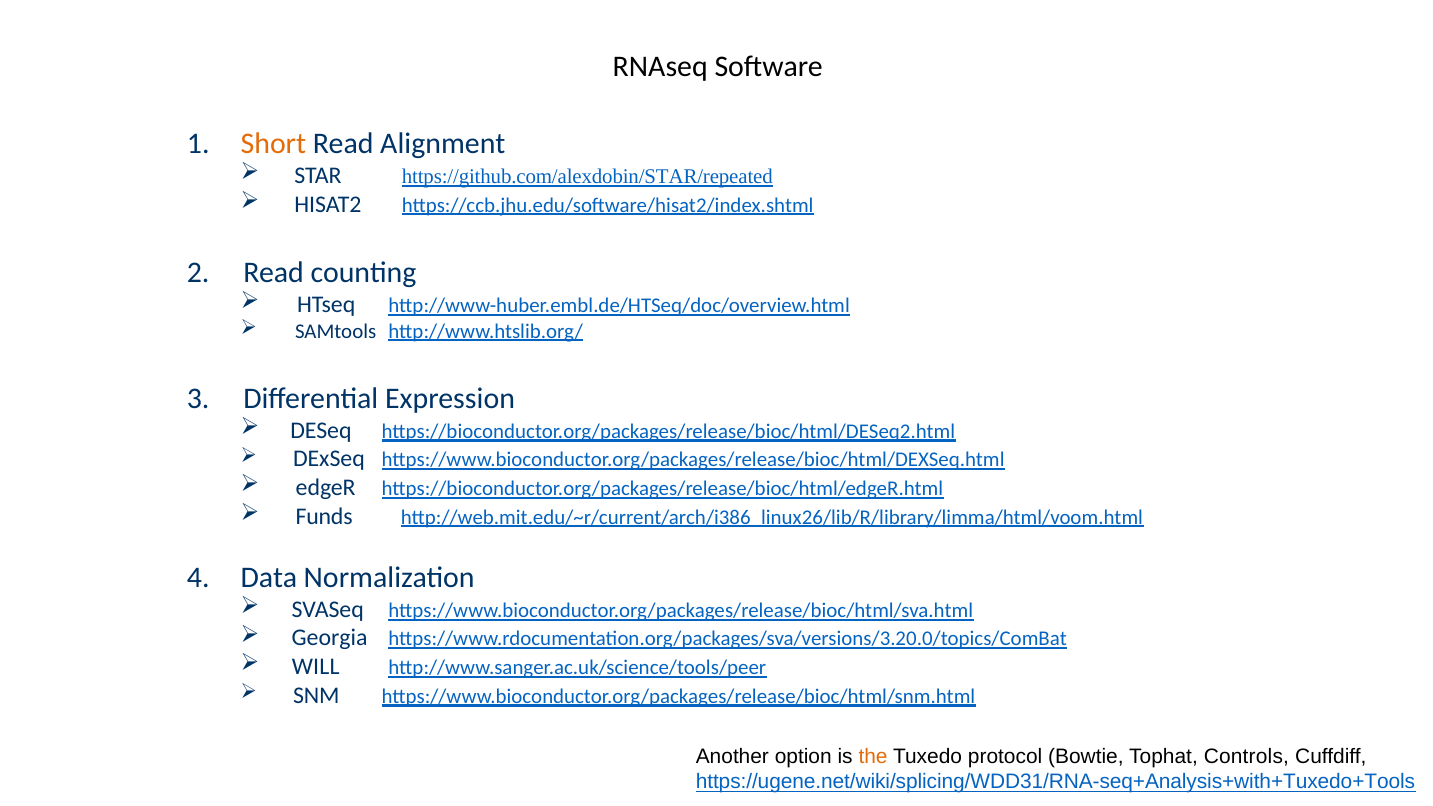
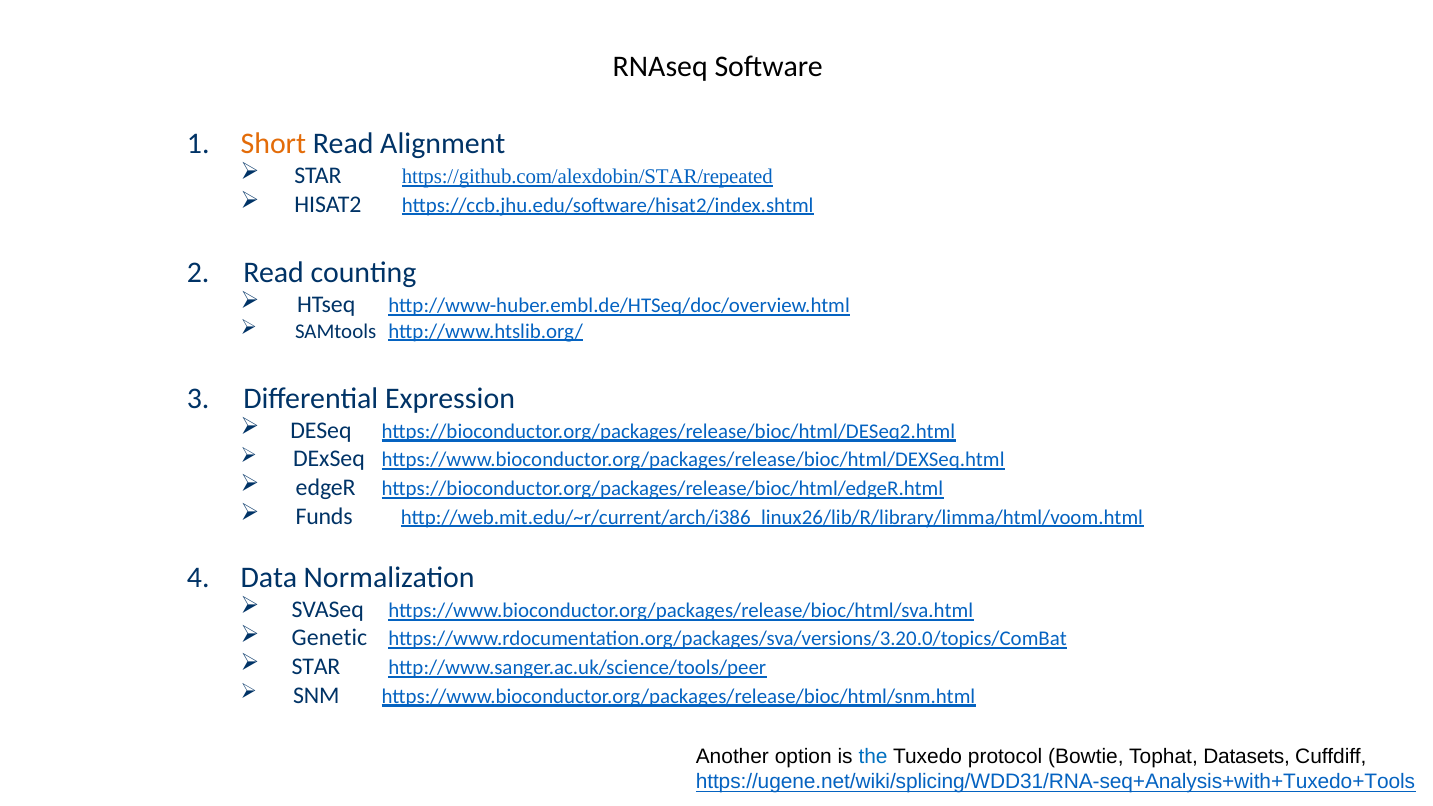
Georgia: Georgia -> Genetic (329, 638)
WILL: WILL -> STAR (316, 667)
the colour: orange -> blue (873, 757)
Controls: Controls -> Datasets (1247, 757)
